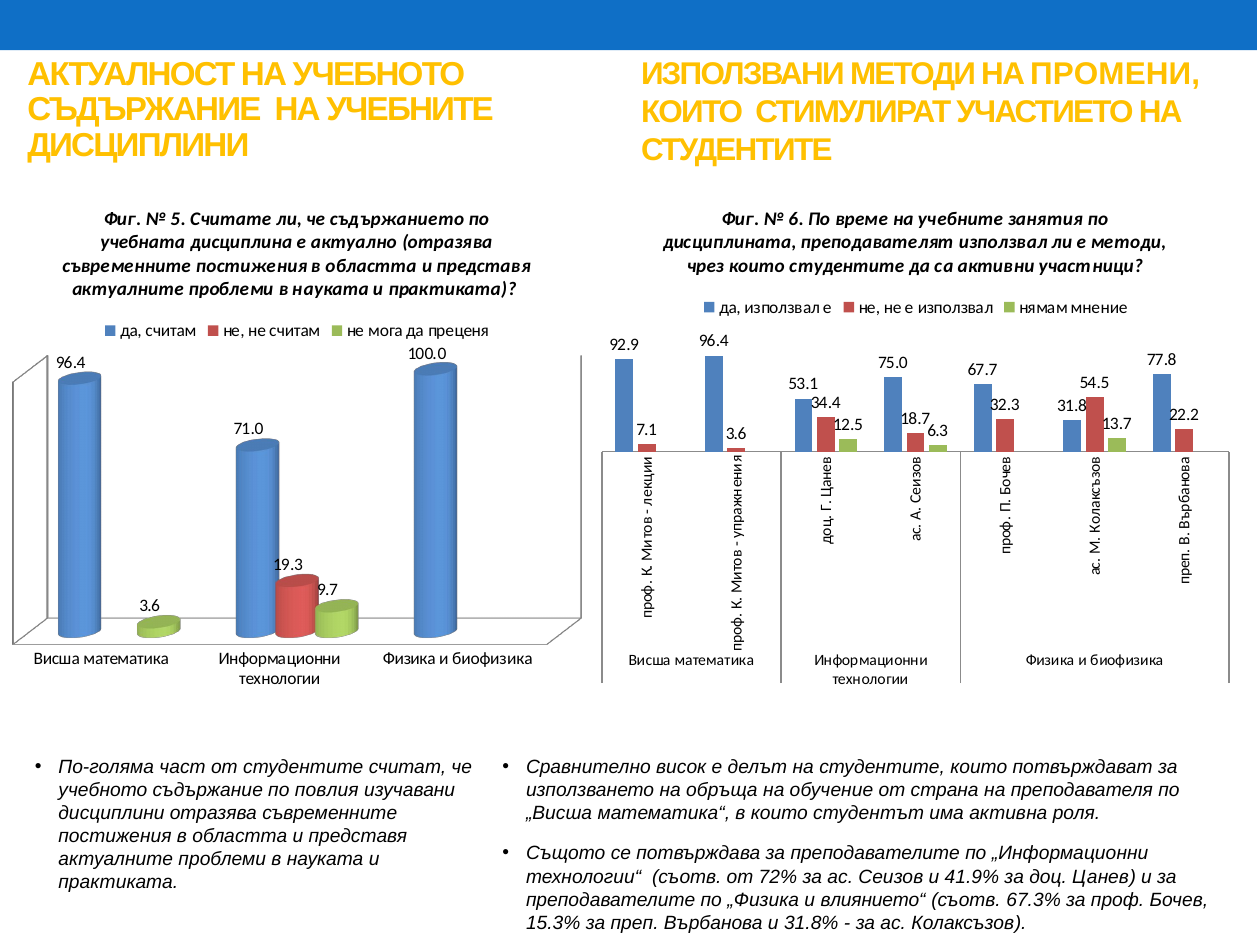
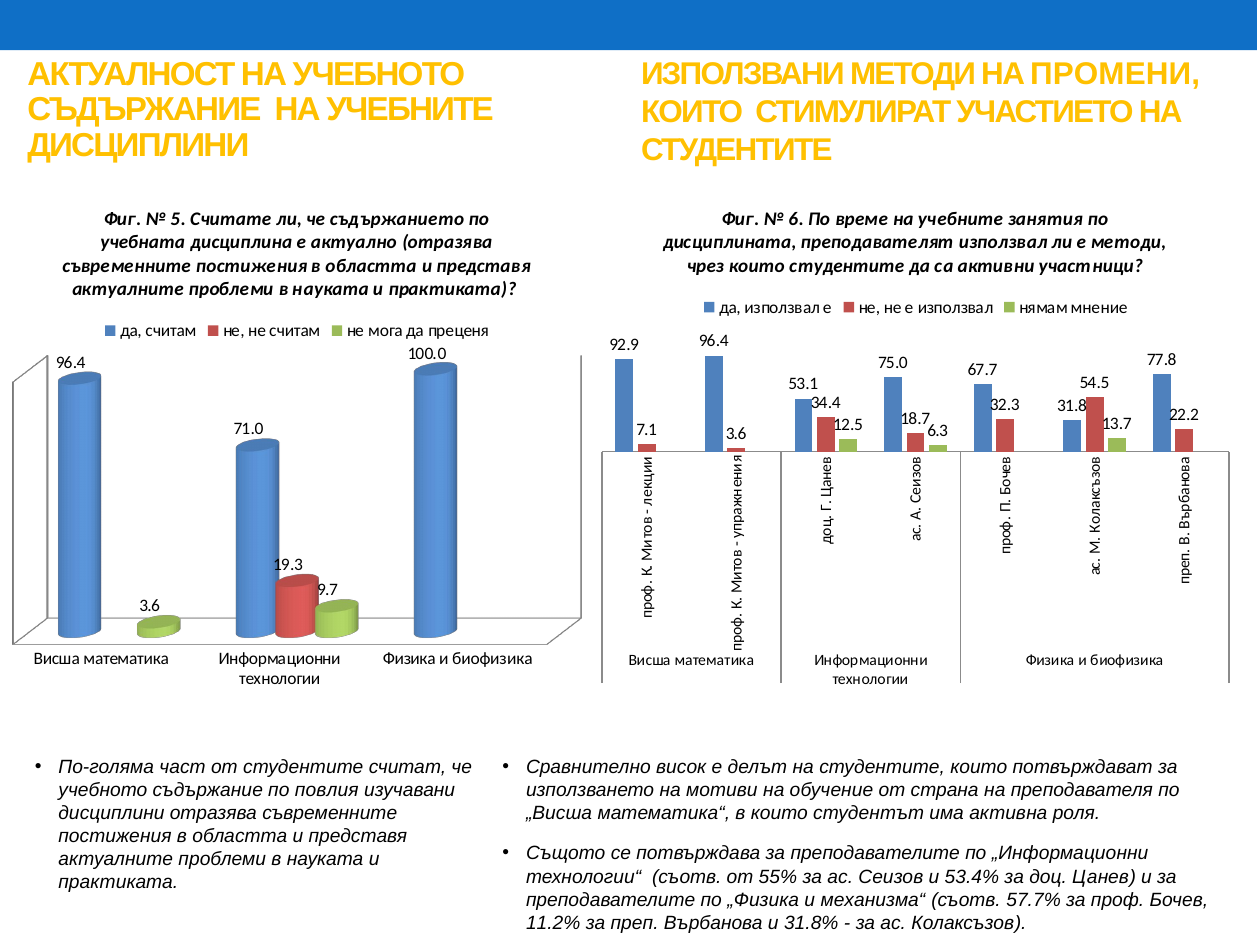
обръща: обръща -> мотиви (722, 791)
72%: 72% -> 55% (778, 877)
41.9%: 41.9% -> 53.4% (972, 877)
влиянието“: влиянието“ -> механизма“ (873, 900)
67.3%: 67.3% -> 57.7% (1034, 900)
15.3%: 15.3% -> 11.2% (553, 923)
